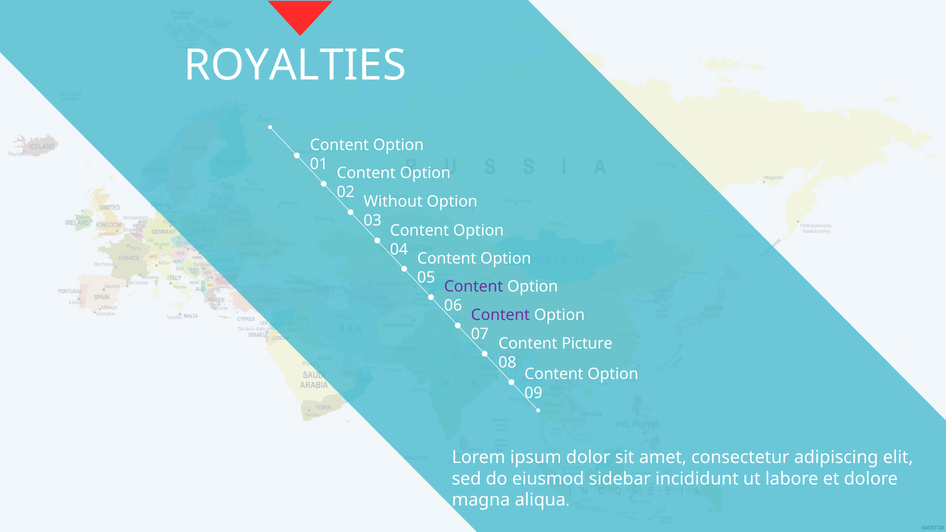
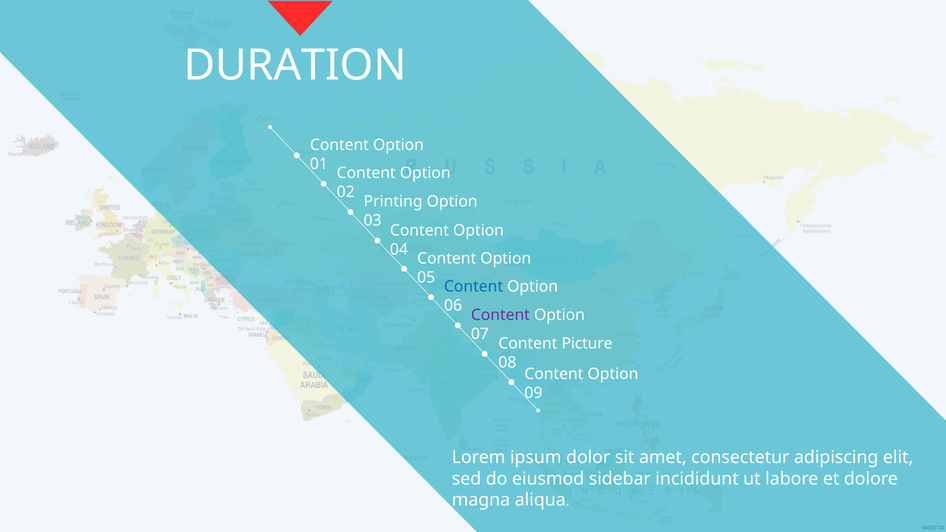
ROYALTIES: ROYALTIES -> DURATION (295, 65)
Without: Without -> Printing (393, 202)
Content colour: purple -> blue (474, 287)
